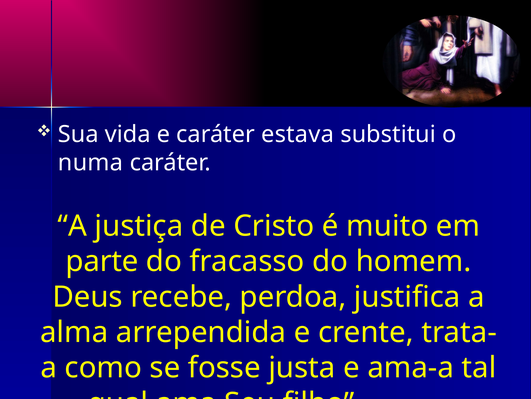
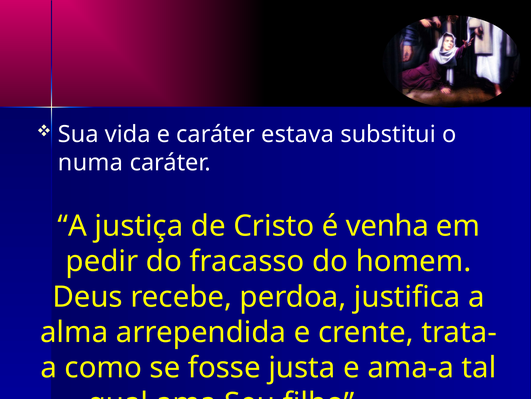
muito: muito -> venha (387, 226)
parte: parte -> pedir (102, 261)
